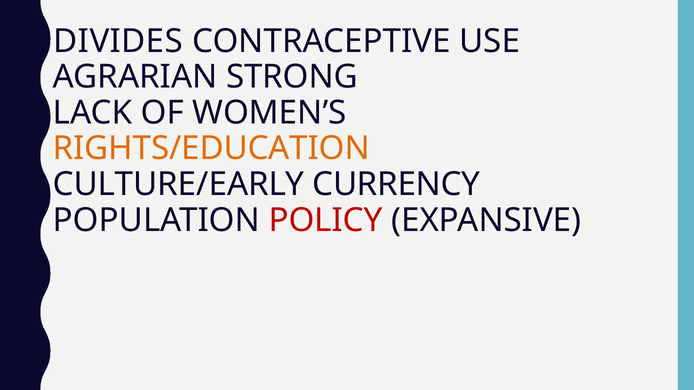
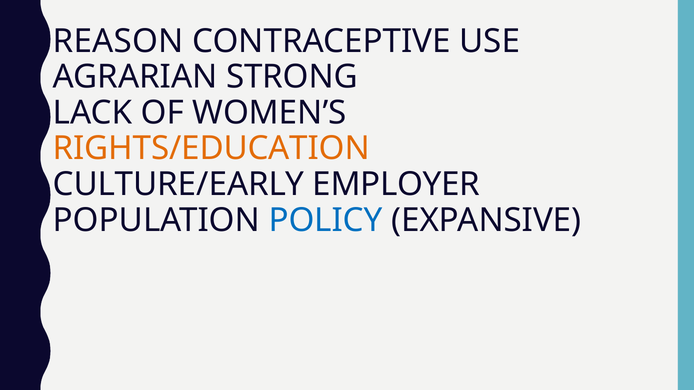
DIVIDES: DIVIDES -> REASON (118, 41)
CURRENCY: CURRENCY -> EMPLOYER (396, 184)
POLICY colour: red -> blue (326, 220)
